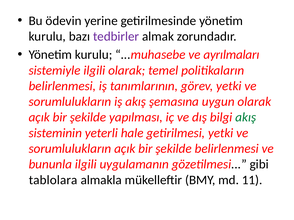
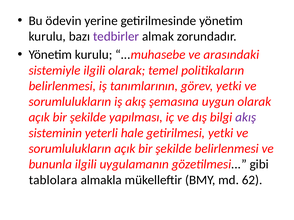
ayrılmaları: ayrılmaları -> arasındaki (231, 55)
akış colour: green -> purple (246, 118)
11: 11 -> 62 (252, 180)
